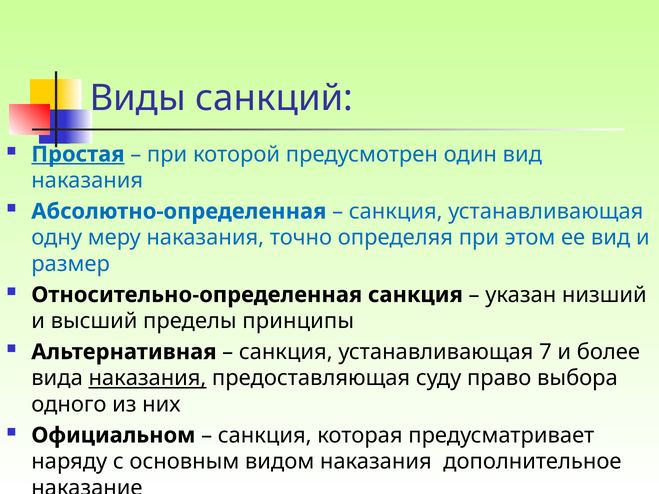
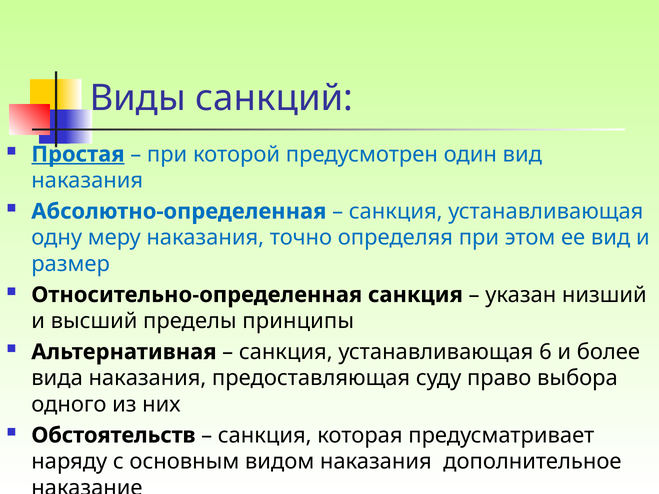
7: 7 -> 6 (545, 352)
наказания underline: present -> none (147, 378)
Официальном: Официальном -> Обстоятельств (113, 436)
